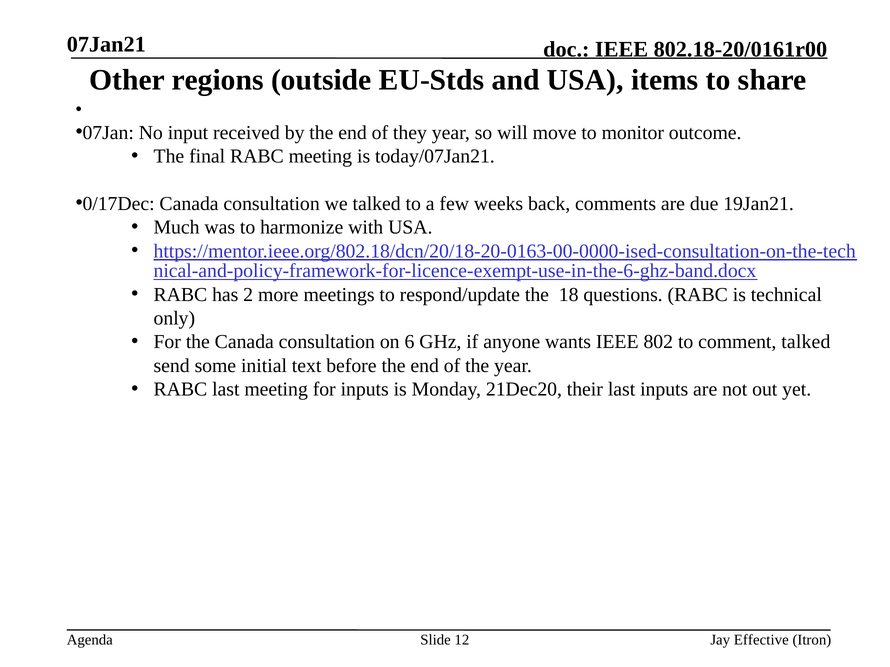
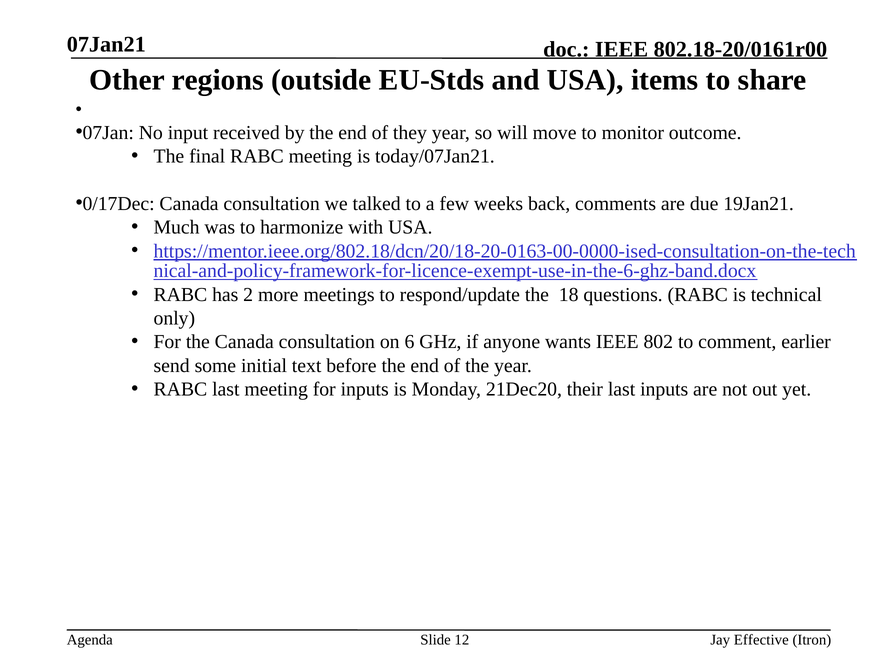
comment talked: talked -> earlier (806, 342)
